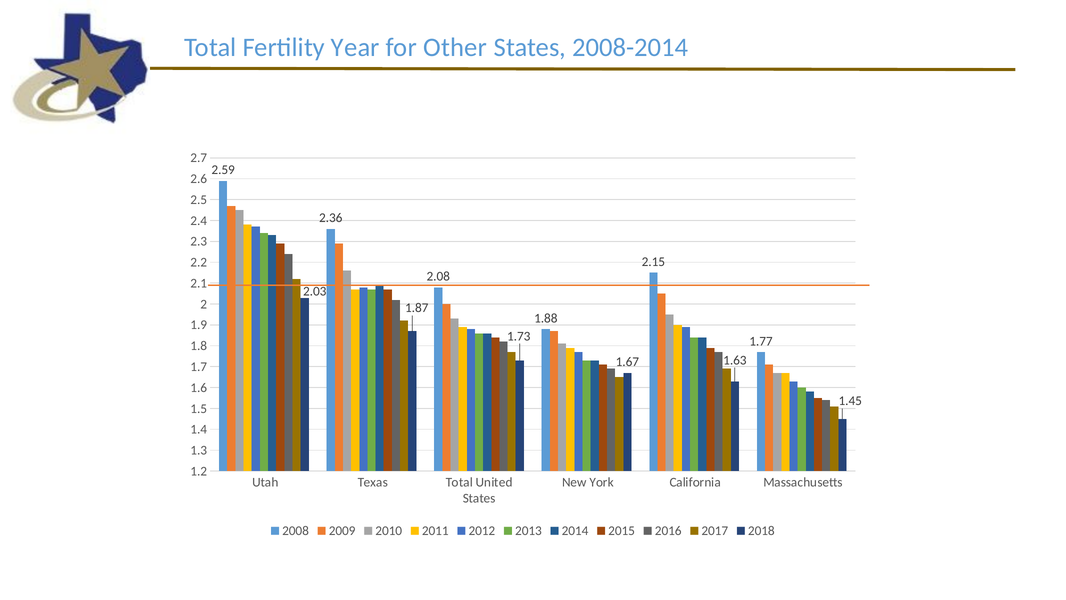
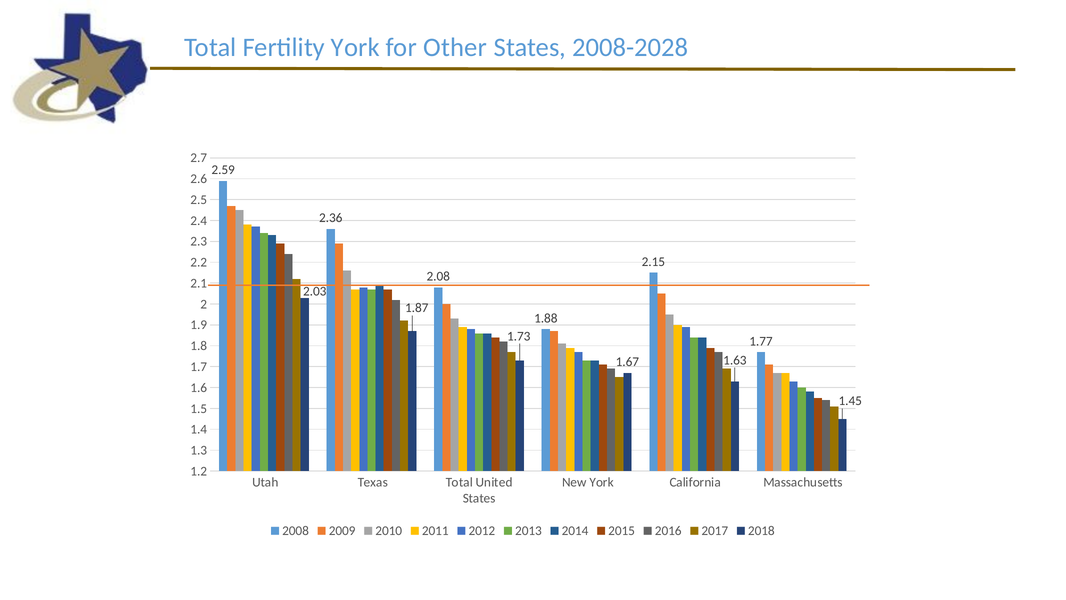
Fertility Year: Year -> York (355, 47)
2008-2014: 2008-2014 -> 2008-2028 (630, 47)
